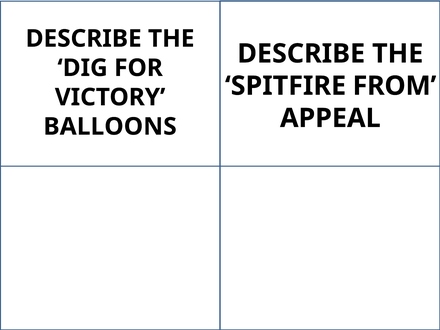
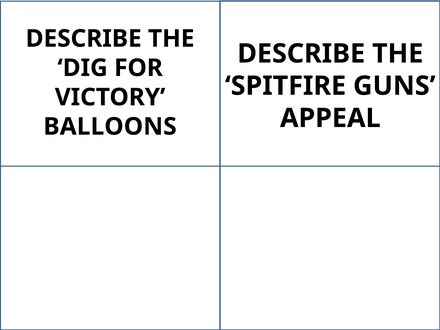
FROM: FROM -> GUNS (394, 86)
